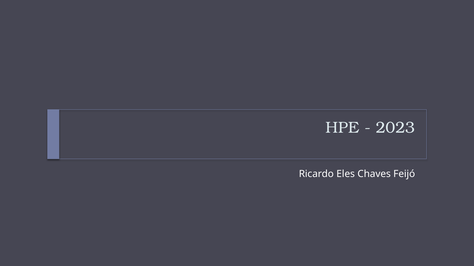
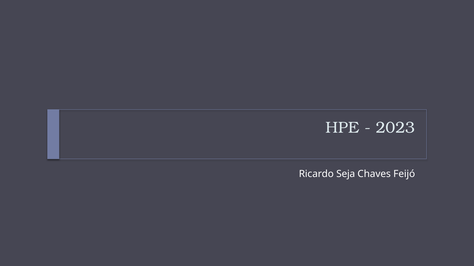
Eles: Eles -> Seja (346, 174)
